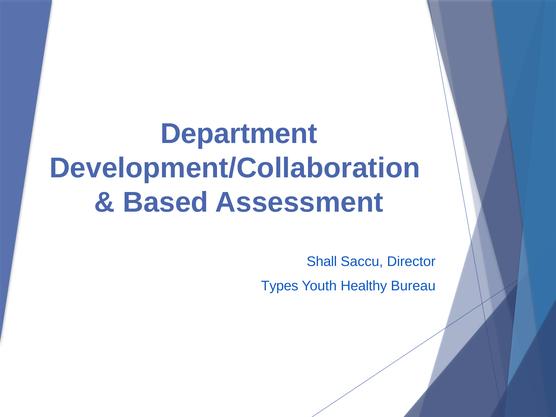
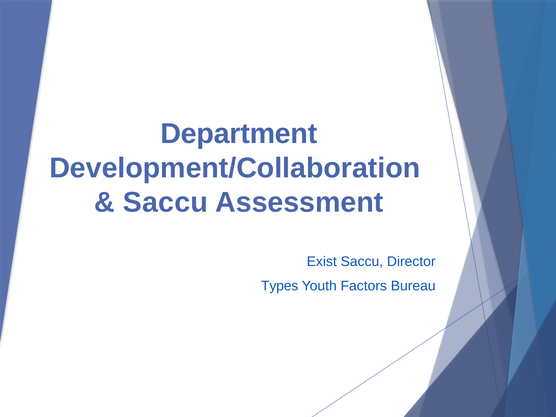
Based: Based -> Saccu (165, 202)
Shall: Shall -> Exist (322, 261)
Healthy: Healthy -> Factors (364, 286)
